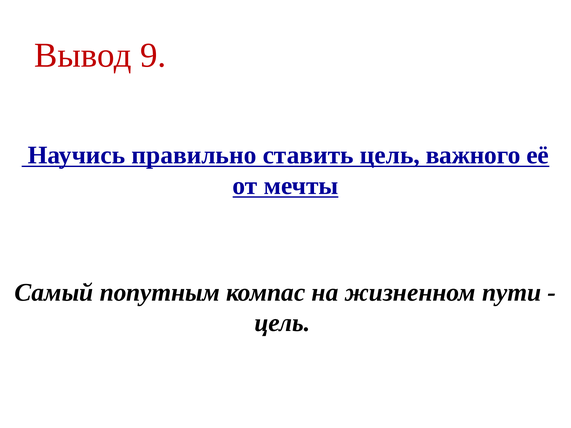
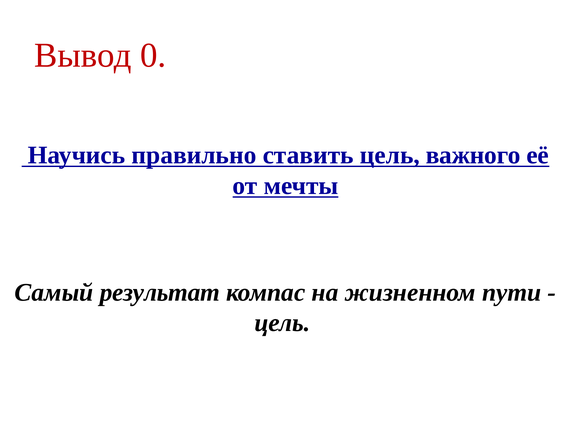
9: 9 -> 0 (153, 55)
попутным: попутным -> результат (160, 293)
